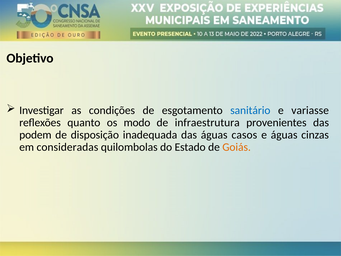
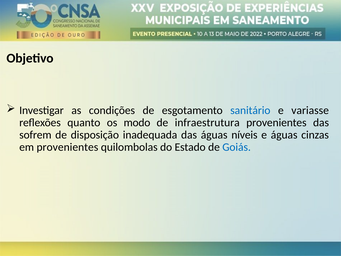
podem: podem -> sofrem (35, 135)
casos: casos -> níveis (244, 135)
em consideradas: consideradas -> provenientes (67, 147)
Goiás colour: orange -> blue (237, 147)
